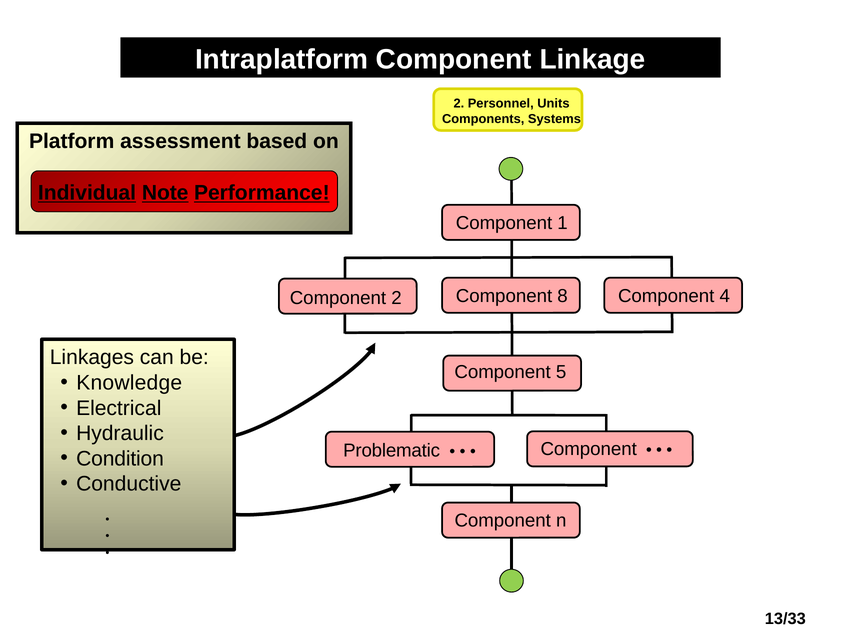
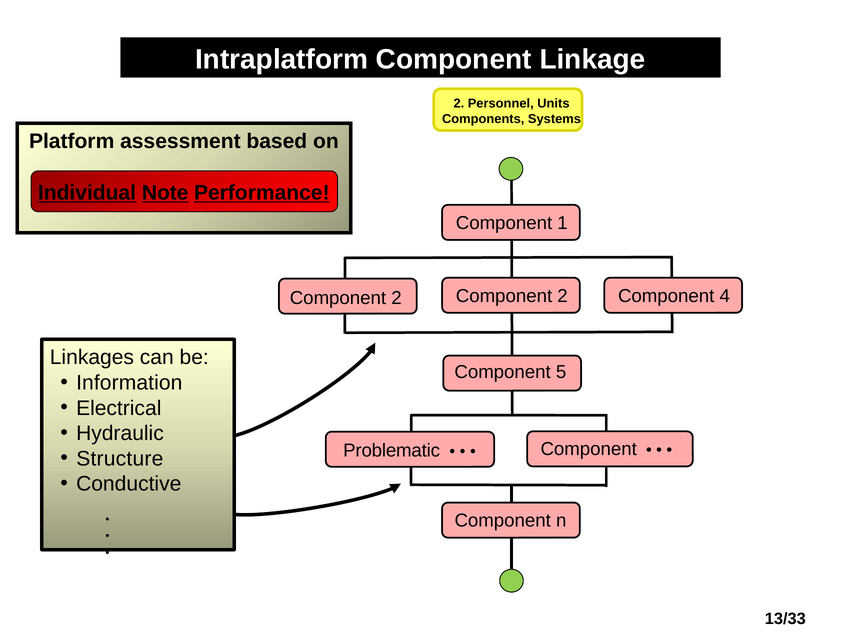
8: 8 -> 2 (563, 296)
Knowledge: Knowledge -> Information (129, 382)
Condition: Condition -> Structure (120, 458)
